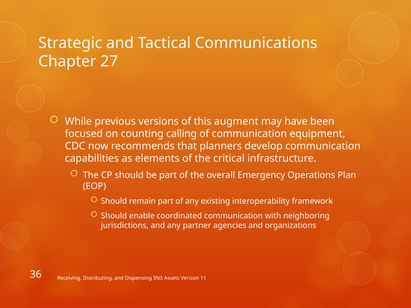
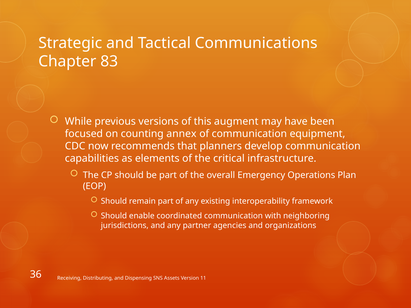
27: 27 -> 83 (109, 61)
calling: calling -> annex (181, 134)
